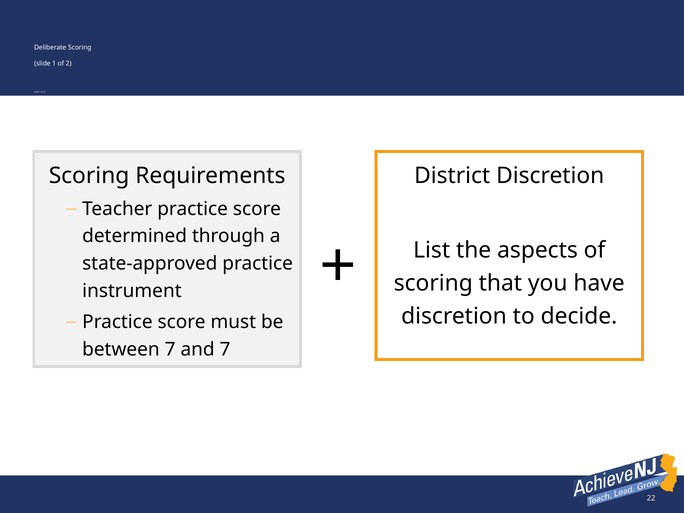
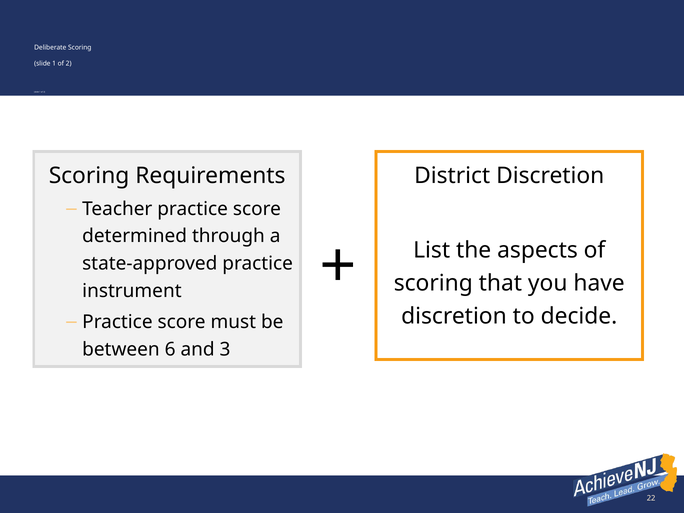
between 7: 7 -> 6 (170, 349)
and 7: 7 -> 3 (225, 349)
